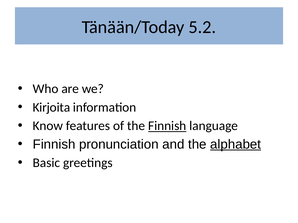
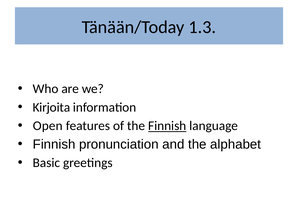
5.2: 5.2 -> 1.3 (202, 27)
Know: Know -> Open (48, 126)
alphabet underline: present -> none (236, 145)
